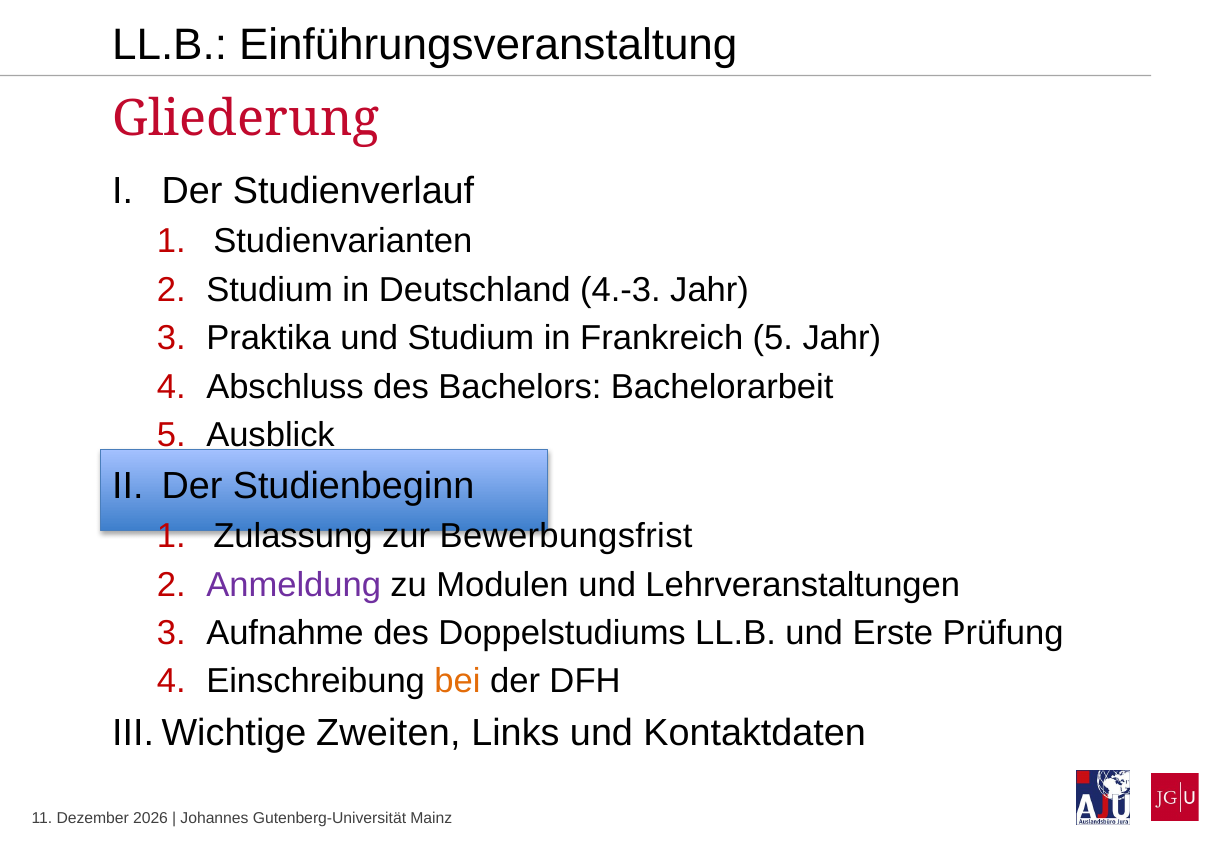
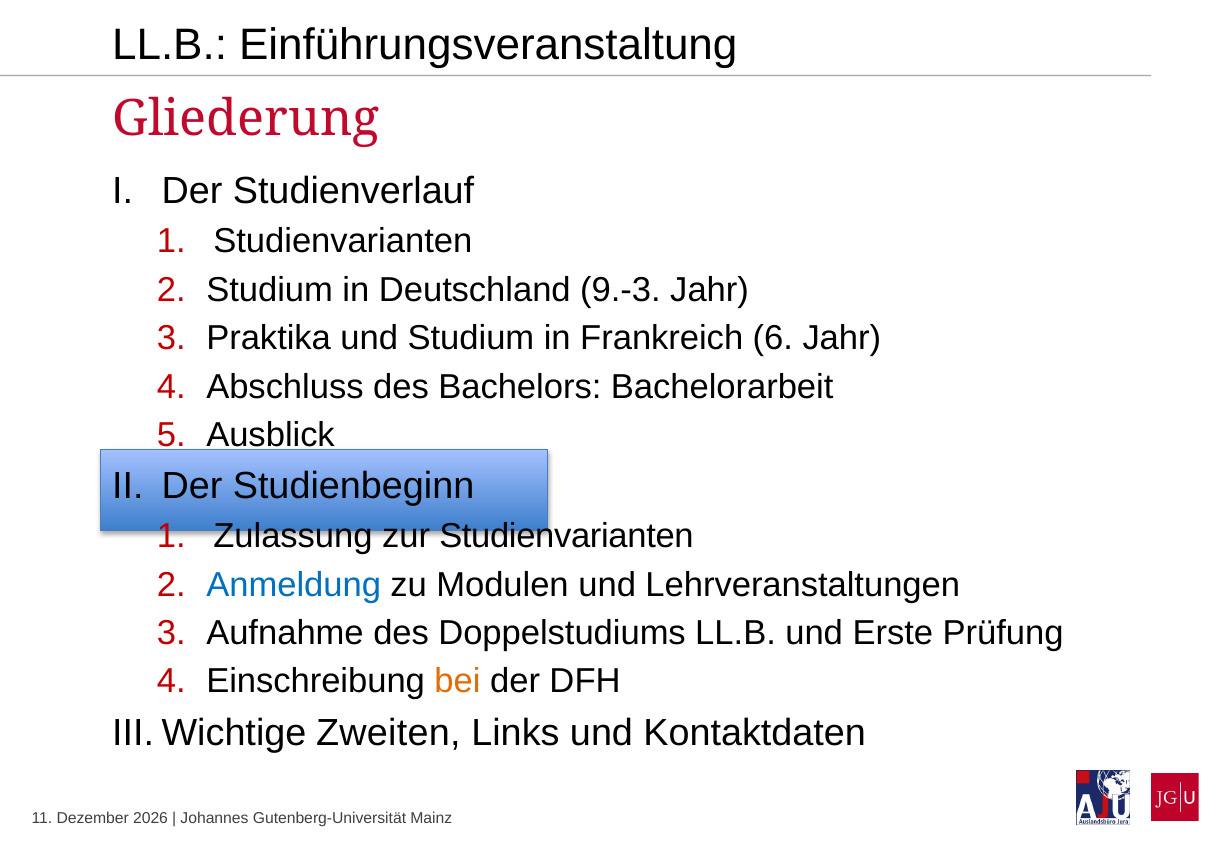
4.-3: 4.-3 -> 9.-3 (620, 290)
Frankreich 5: 5 -> 6 (773, 338)
zur Bewerbungsfrist: Bewerbungsfrist -> Studienvarianten (566, 537)
Anmeldung colour: purple -> blue (294, 585)
